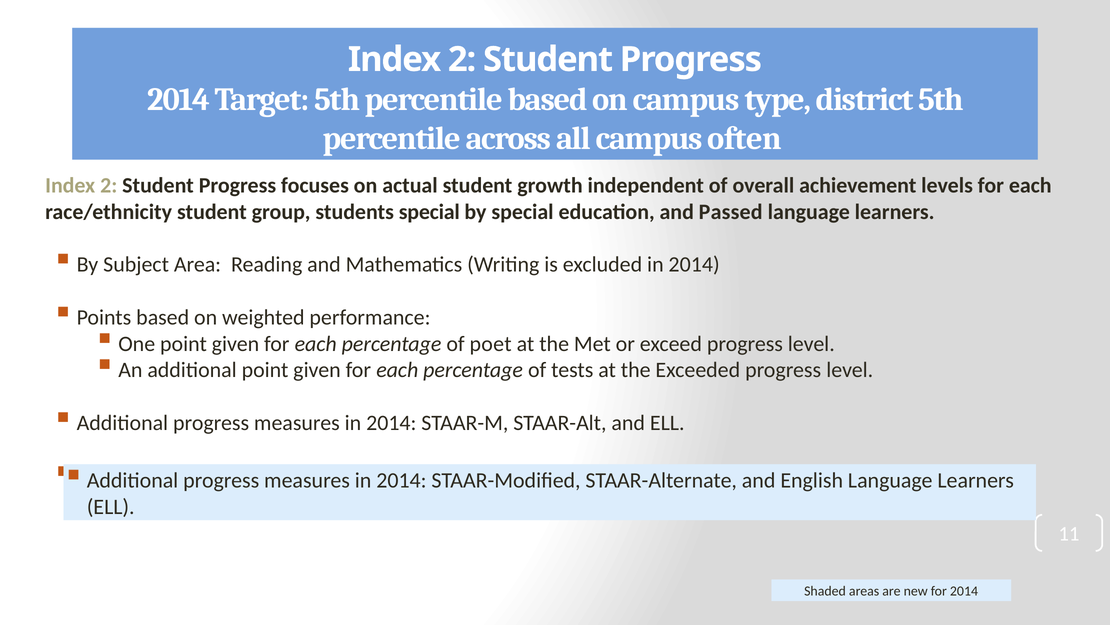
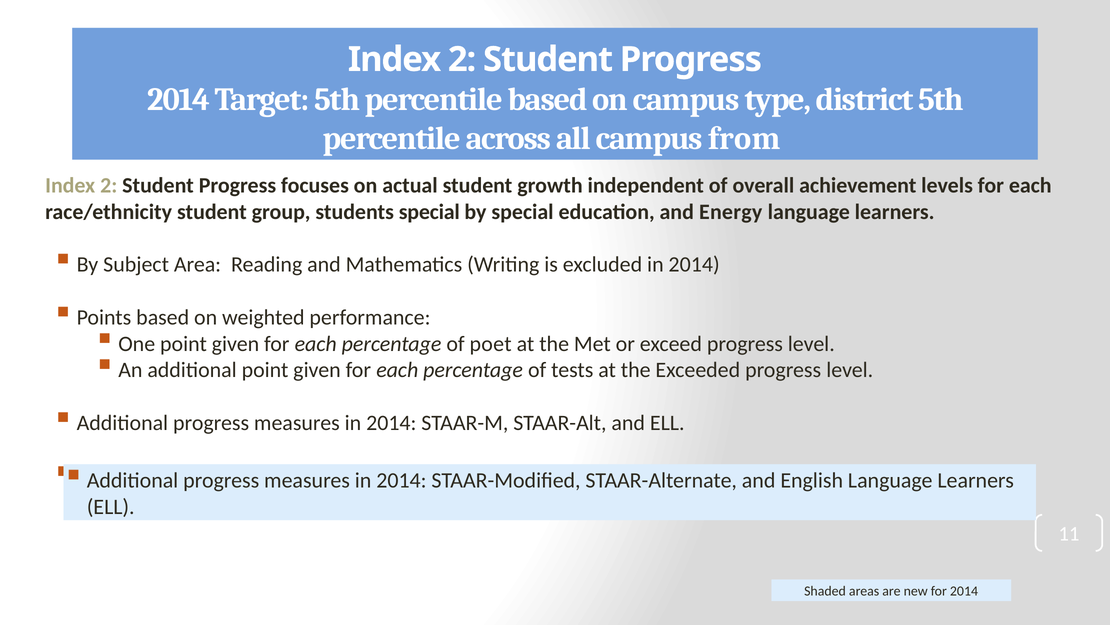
often: often -> from (744, 138)
Passed: Passed -> Energy (731, 212)
